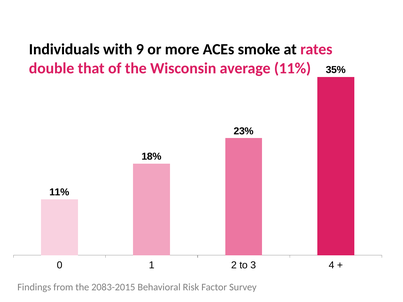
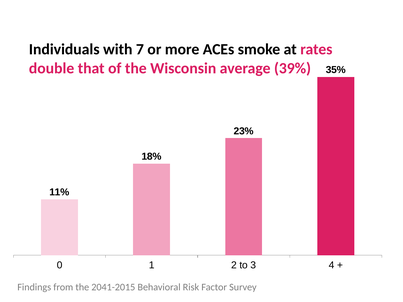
9: 9 -> 7 (140, 49)
average 11%: 11% -> 39% (293, 68)
2083-2015: 2083-2015 -> 2041-2015 (113, 287)
